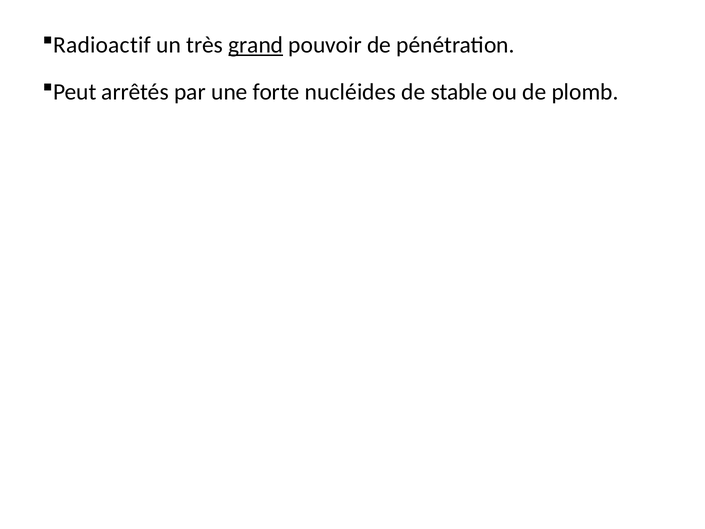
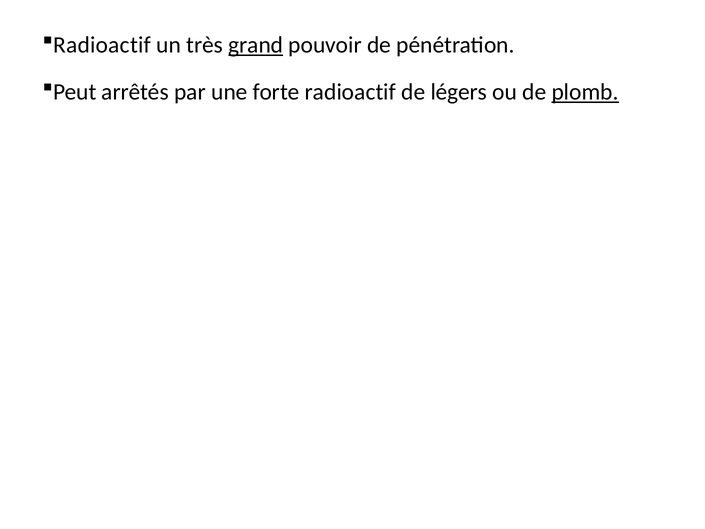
forte nucléides: nucléides -> radioactif (350, 92)
stable: stable -> légers (459, 92)
plomb underline: none -> present (585, 92)
